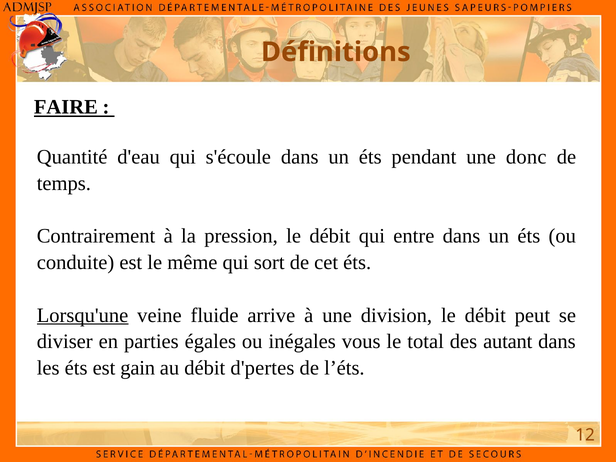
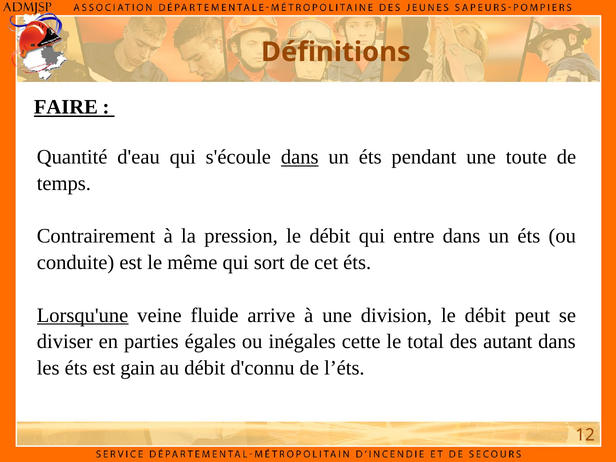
dans underline: none -> present (300, 157)
donc: donc -> toute (526, 157)
vous: vous -> cette (361, 342)
d'pertes: d'pertes -> d'connu (263, 368)
